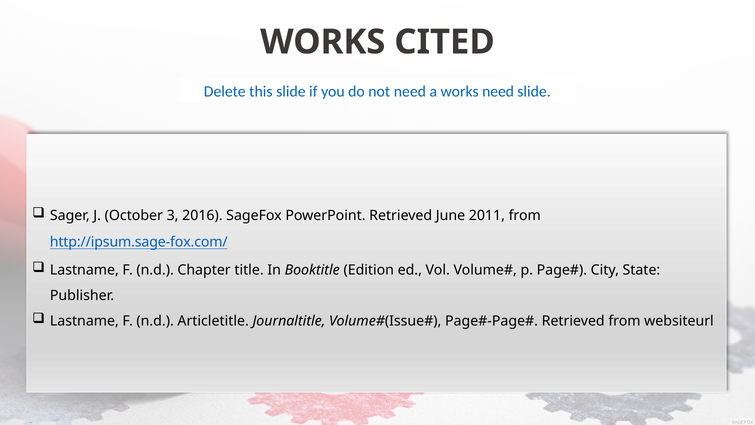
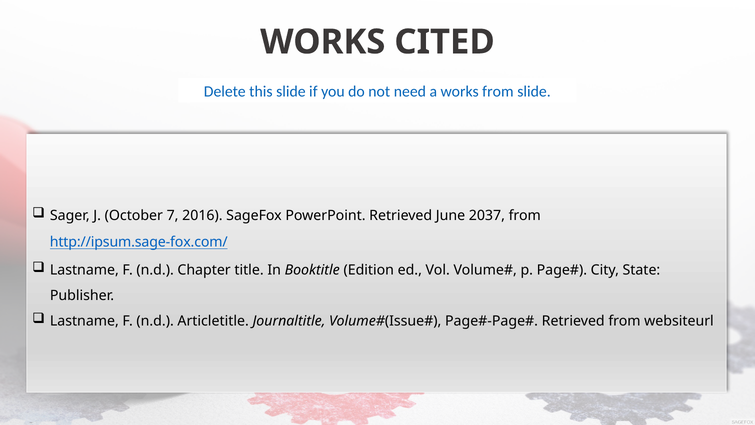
works need: need -> from (498, 91)
3: 3 -> 7 (173, 215)
2011: 2011 -> 2037 (487, 215)
